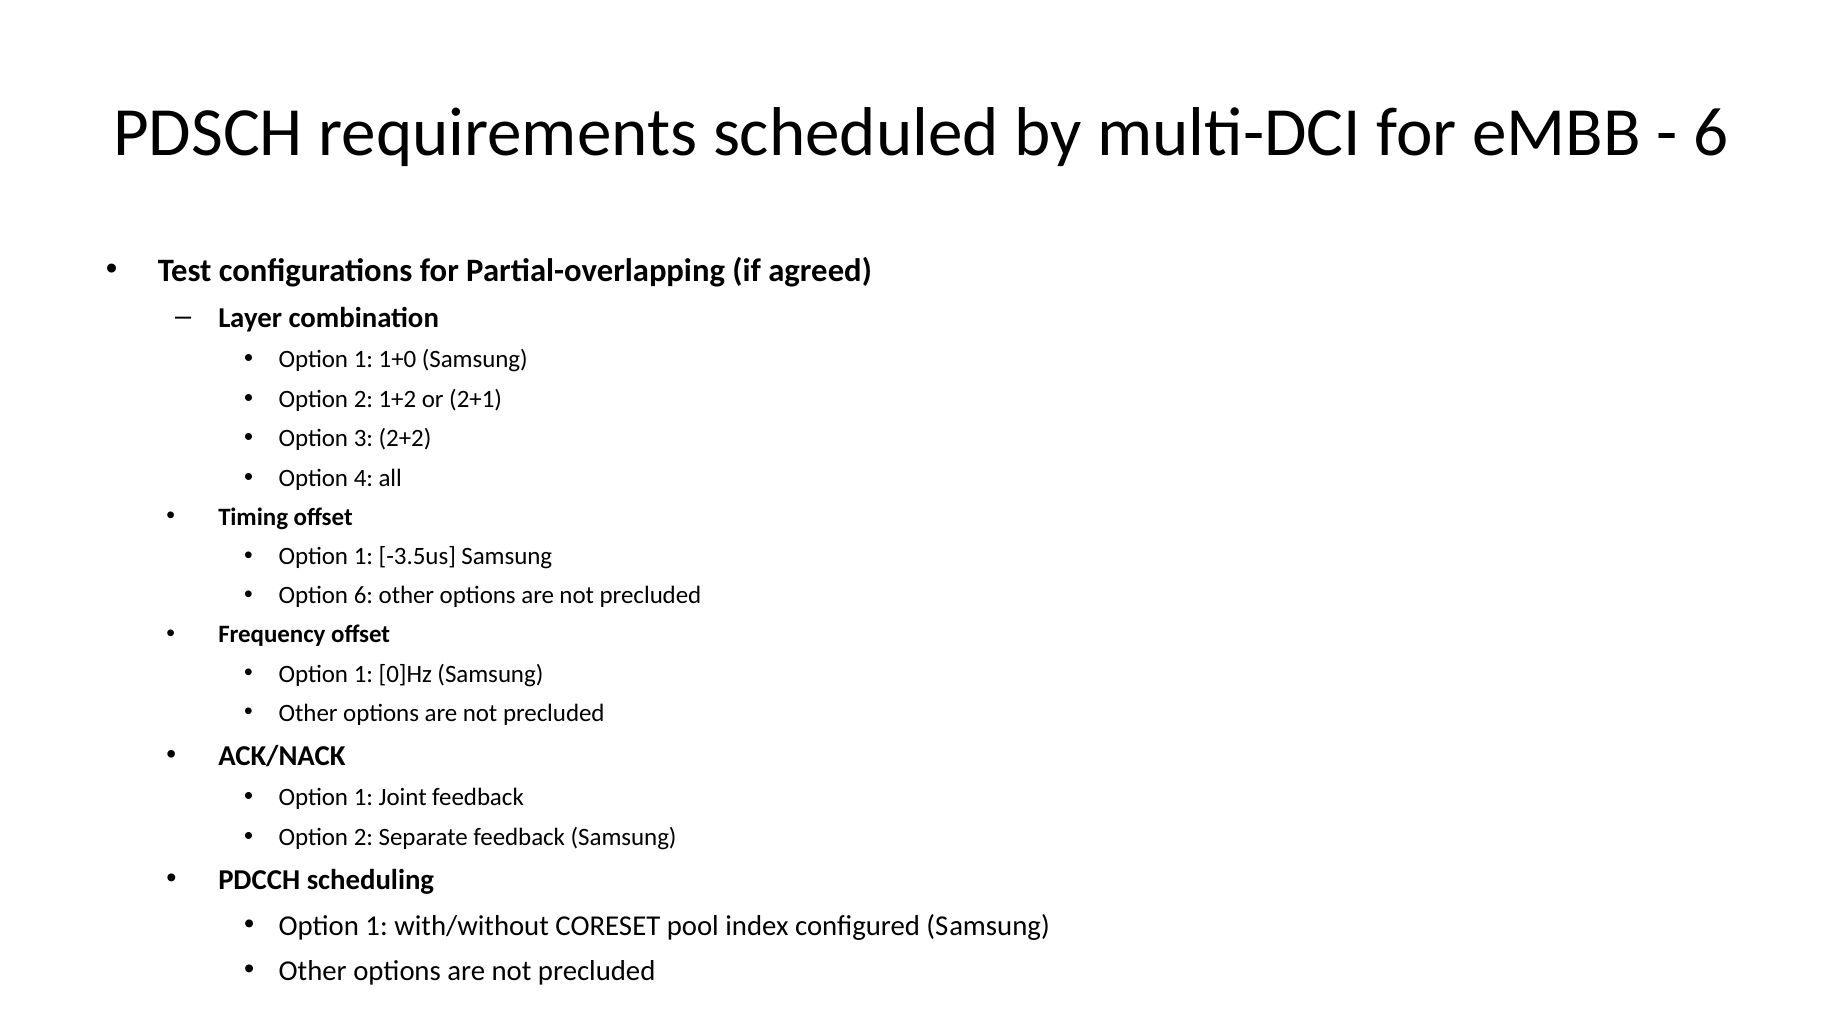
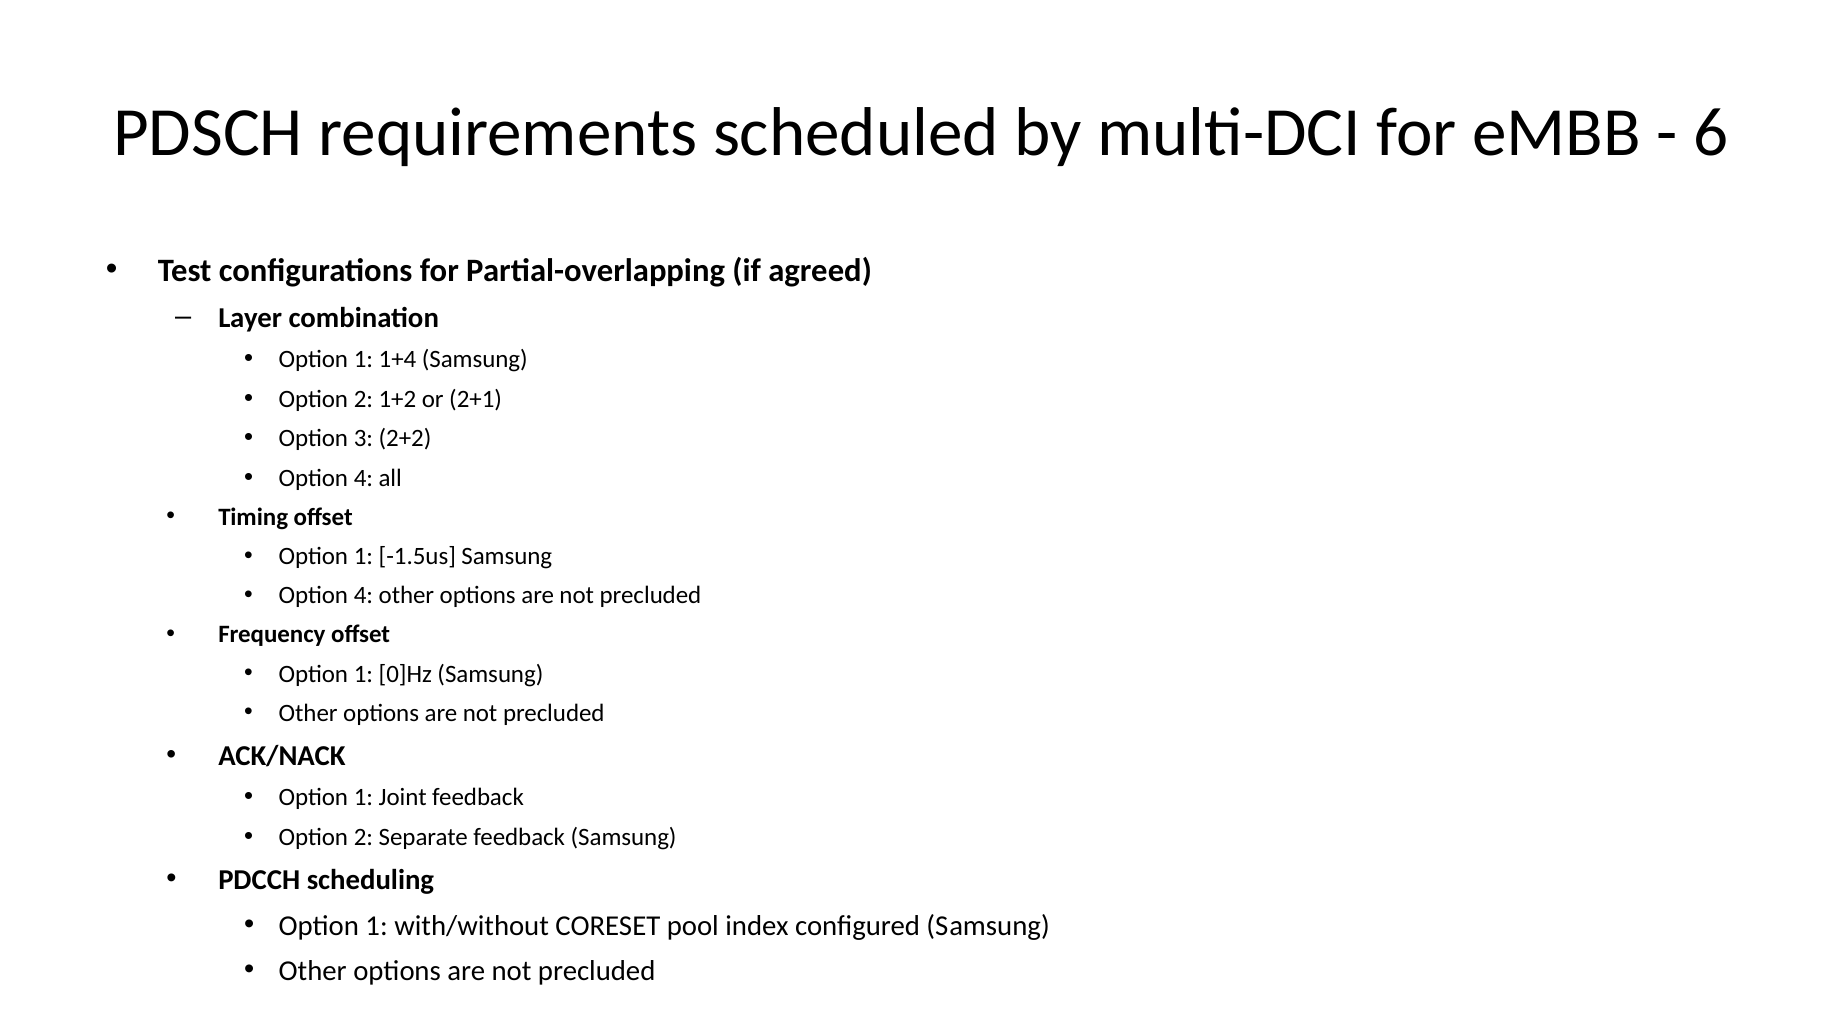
1+0: 1+0 -> 1+4 (397, 360)
-3.5us: -3.5us -> -1.5us (417, 557)
6: 6 -> 4 (363, 596)
